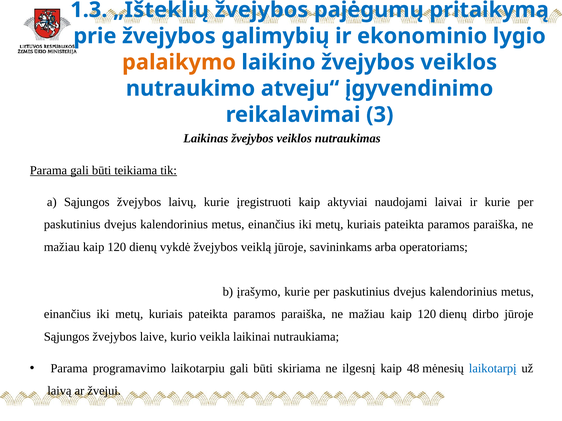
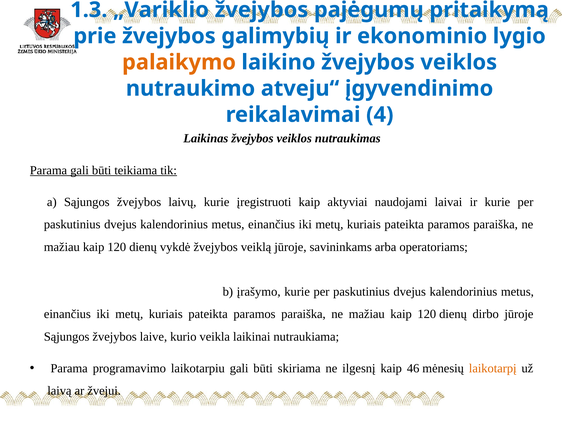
„Išteklių: „Išteklių -> „Variklio (161, 10)
3: 3 -> 4 (380, 115)
48: 48 -> 46 (413, 369)
laikotarpį colour: blue -> orange (493, 369)
